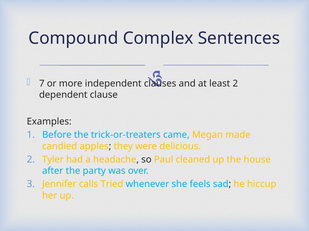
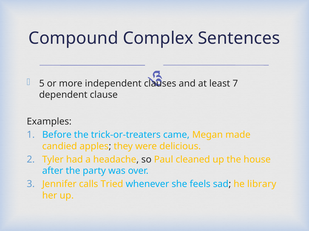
7: 7 -> 5 (42, 84)
least 2: 2 -> 7 (235, 84)
hiccup: hiccup -> library (262, 185)
